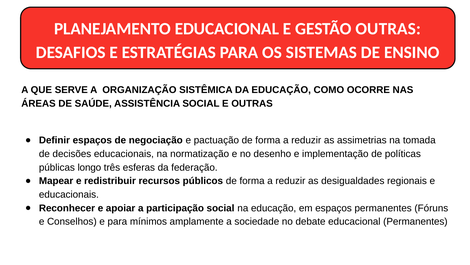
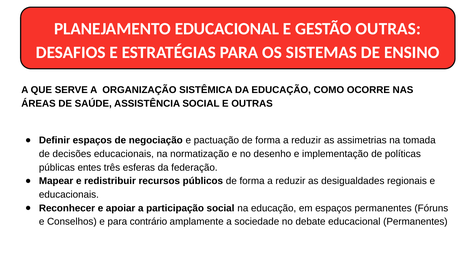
longo: longo -> entes (89, 167)
mínimos: mínimos -> contrário (148, 221)
